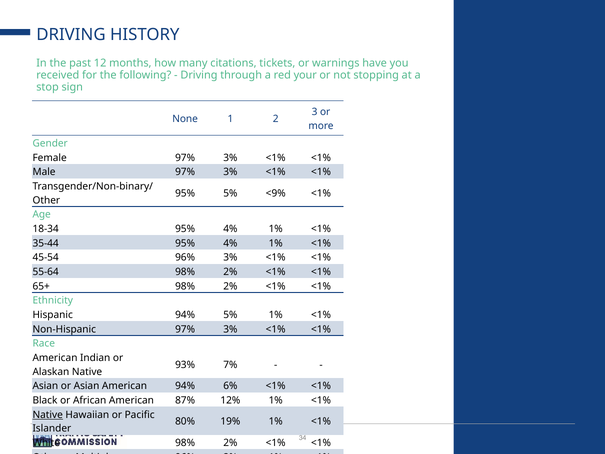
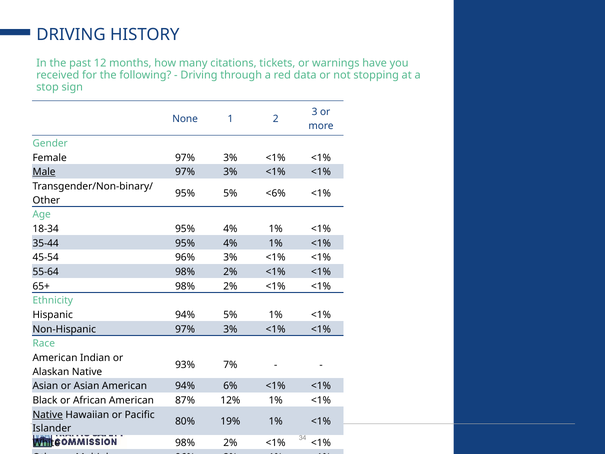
your: your -> data (305, 75)
Male underline: none -> present (44, 172)
<9%: <9% -> <6% (276, 193)
